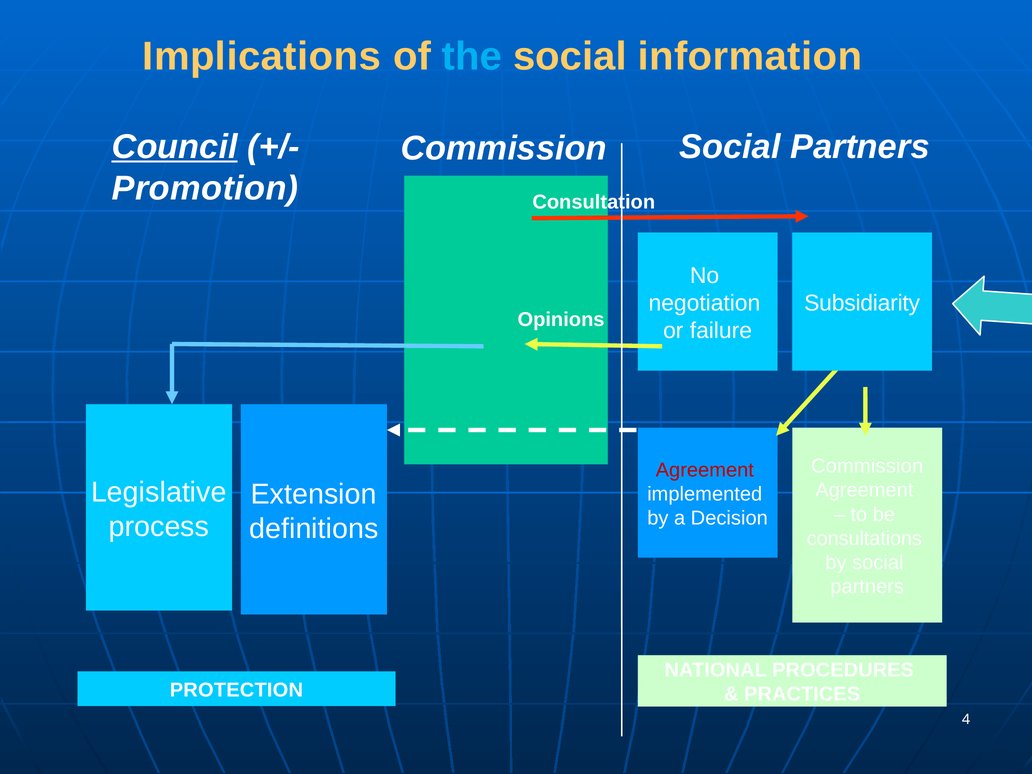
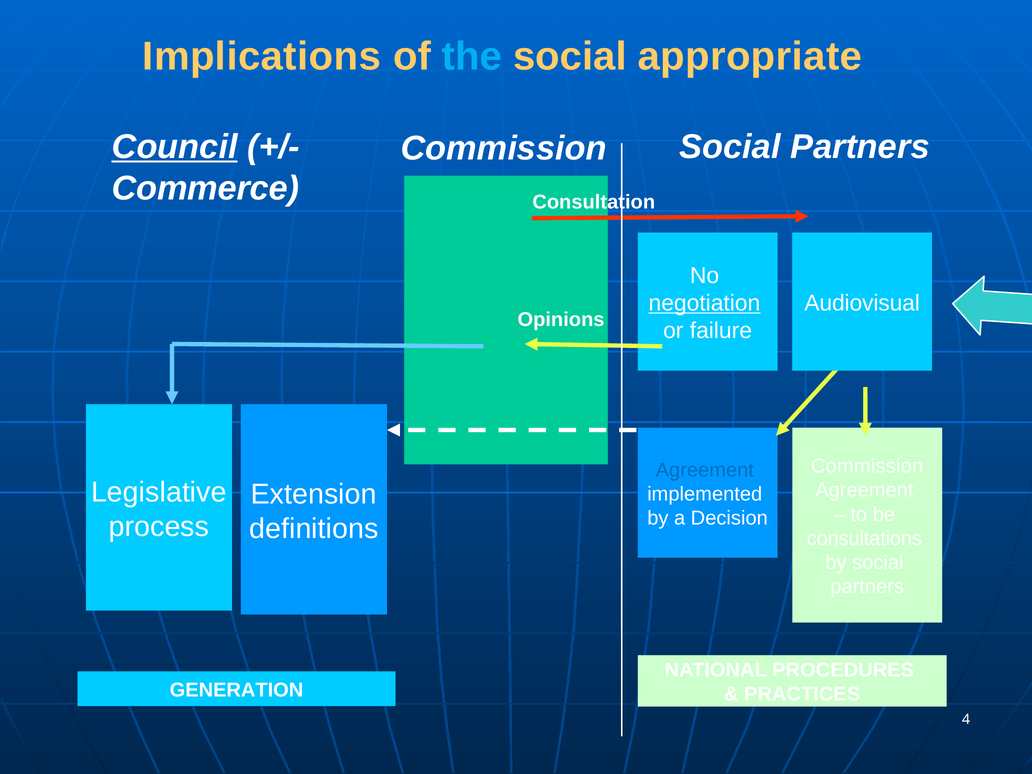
information: information -> appropriate (750, 57)
Promotion: Promotion -> Commerce (205, 188)
negotiation underline: none -> present (704, 303)
Subsidiarity: Subsidiarity -> Audiovisual (862, 303)
Agreement colour: red -> blue (705, 470)
PROTECTION: PROTECTION -> GENERATION (237, 690)
